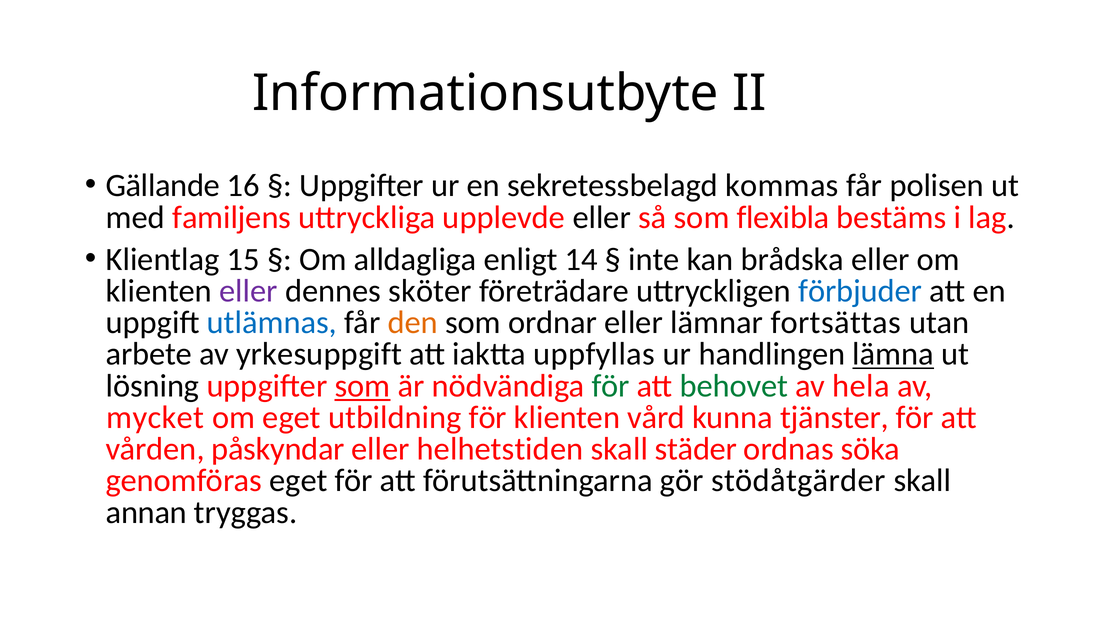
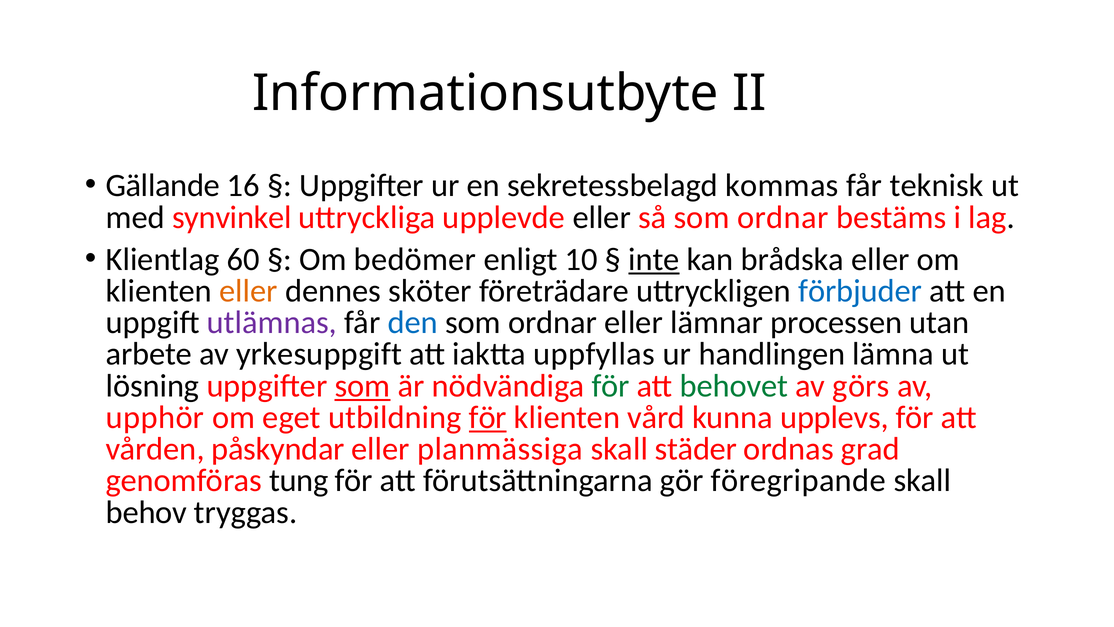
polisen: polisen -> teknisk (937, 186)
familjens: familjens -> synvinkel (232, 217)
så som flexibla: flexibla -> ordnar (783, 217)
15: 15 -> 60 (243, 259)
alldagliga: alldagliga -> bedömer (415, 259)
14: 14 -> 10 (581, 259)
inte underline: none -> present (654, 259)
eller colour: purple -> orange (248, 291)
utlämnas colour: blue -> purple (272, 322)
den colour: orange -> blue (413, 322)
fortsättas: fortsättas -> processen (836, 322)
lämna underline: present -> none (893, 354)
hela: hela -> görs (861, 386)
mycket: mycket -> upphör (155, 417)
för underline: none -> present (488, 417)
tjänster: tjänster -> upplevs (835, 417)
helhetstiden: helhetstiden -> planmässiga (500, 449)
söka: söka -> grad (870, 449)
genomföras eget: eget -> tung (299, 480)
stödåtgärder: stödåtgärder -> föregripande (798, 480)
annan: annan -> behov (146, 512)
